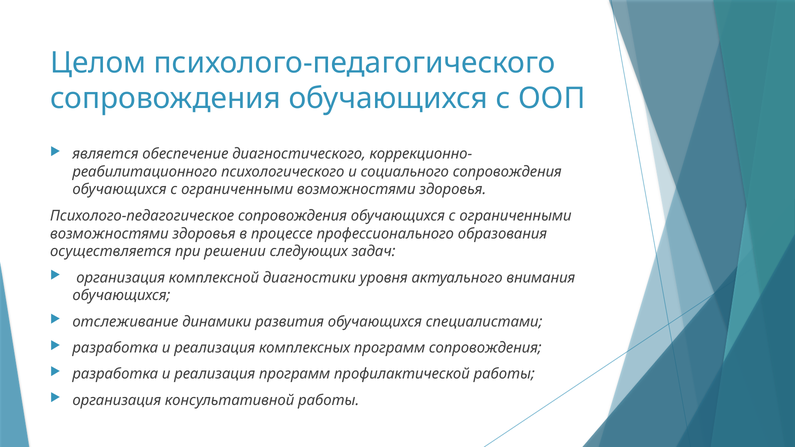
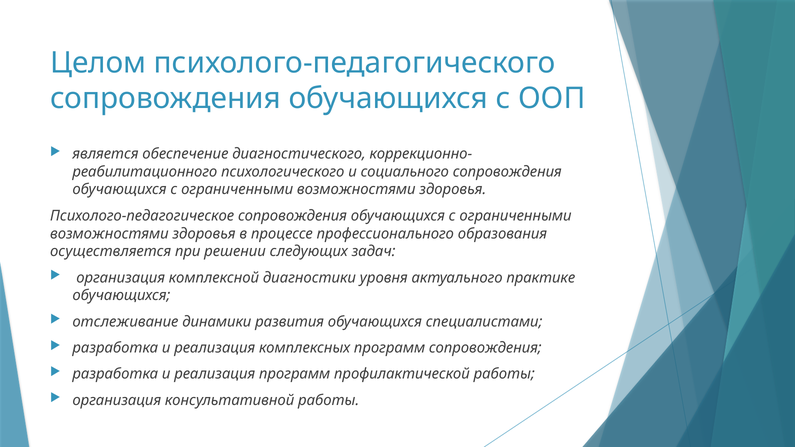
внимания: внимания -> практике (541, 278)
